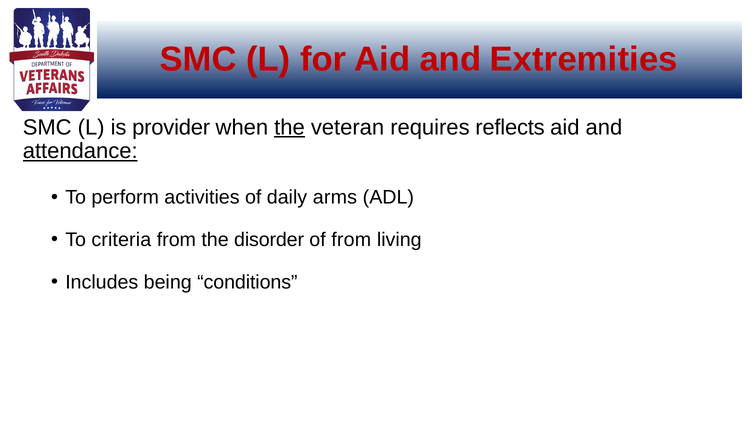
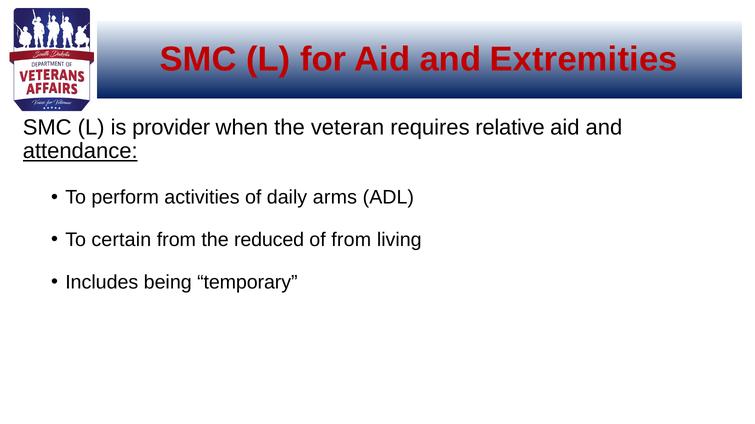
the underline: present -> none (290, 128)
reflects: reflects -> relative (510, 128)
criteria: criteria -> certain (121, 240)
disorder: disorder -> reduced (269, 240)
conditions: conditions -> temporary (247, 283)
